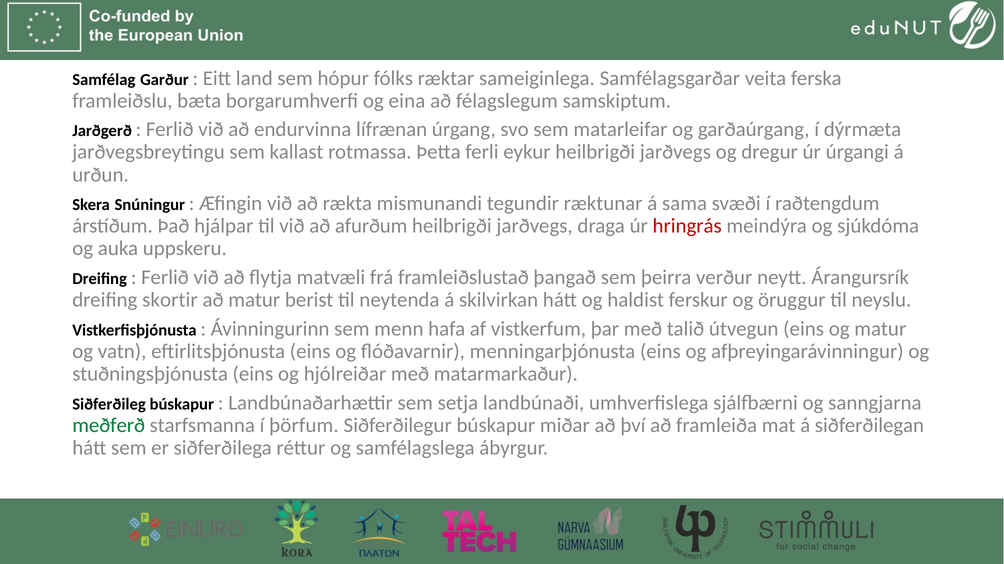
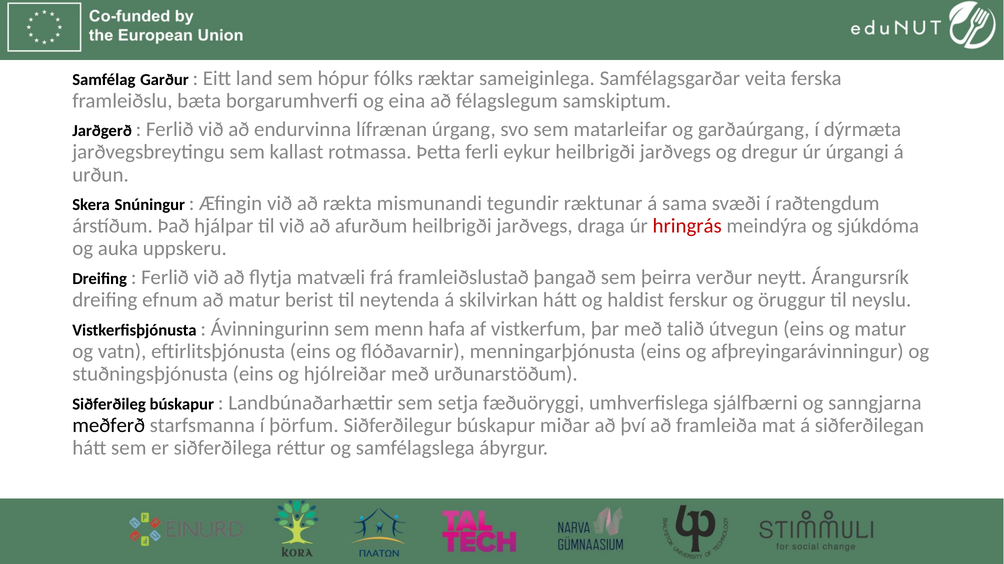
skortir: skortir -> efnum (170, 300)
matarmarkaður: matarmarkaður -> urðunarstöðum (506, 374)
landbúnaði: landbúnaði -> fæðuöryggi (534, 403)
meðferð colour: green -> black (109, 426)
